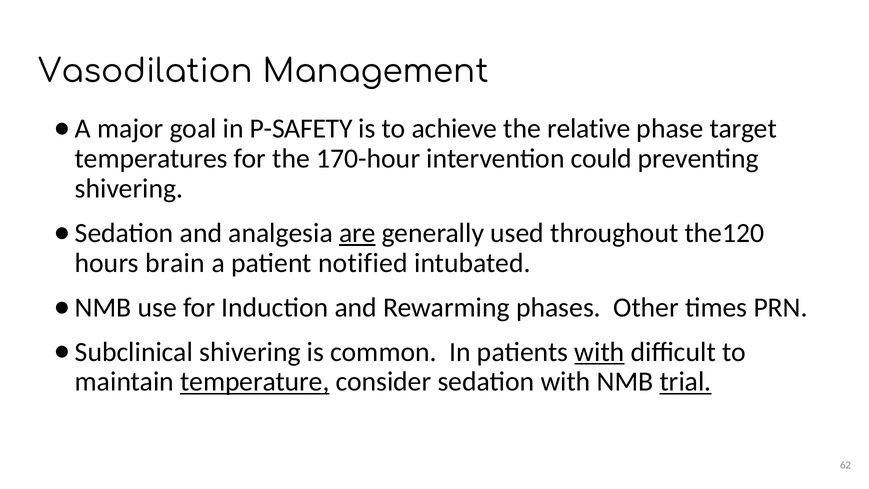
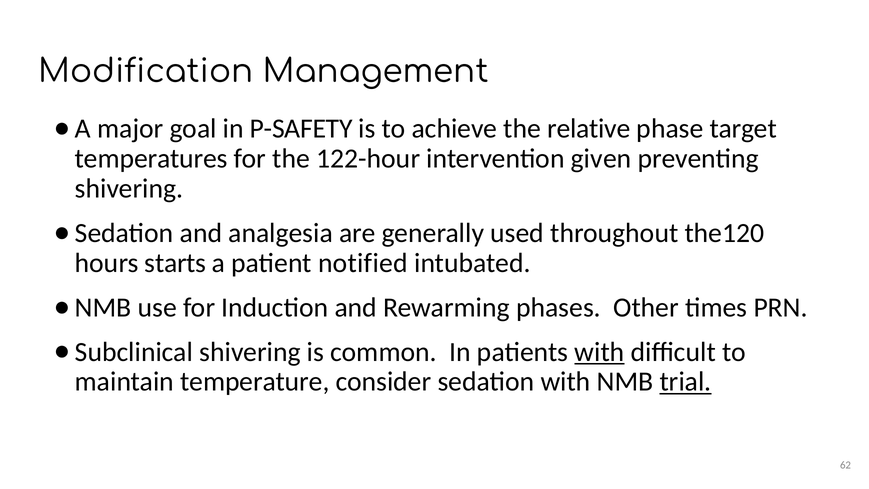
Vasodilation: Vasodilation -> Modification (146, 72)
170-hour: 170-hour -> 122-hour (368, 159)
could: could -> given (601, 159)
are underline: present -> none (357, 233)
brain: brain -> starts (175, 263)
temperature underline: present -> none (255, 382)
